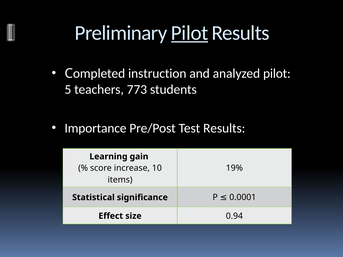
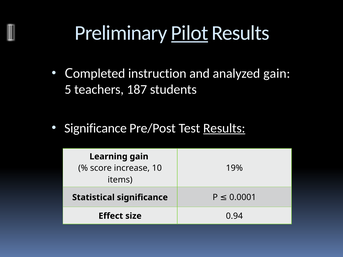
analyzed pilot: pilot -> gain (277, 74)
773: 773 -> 187 (137, 90)
Importance: Importance -> Significance (96, 128)
Results underline: none -> present (224, 128)
